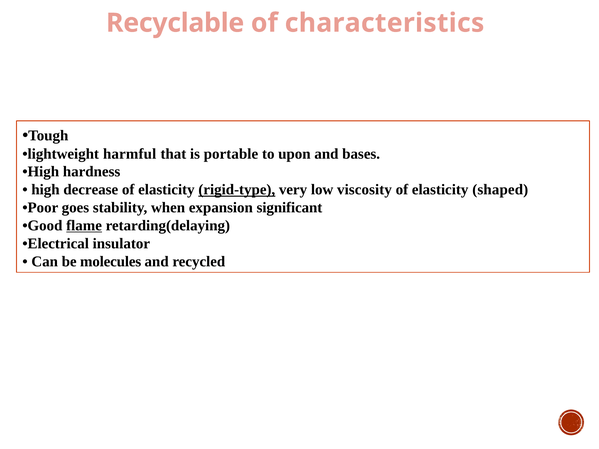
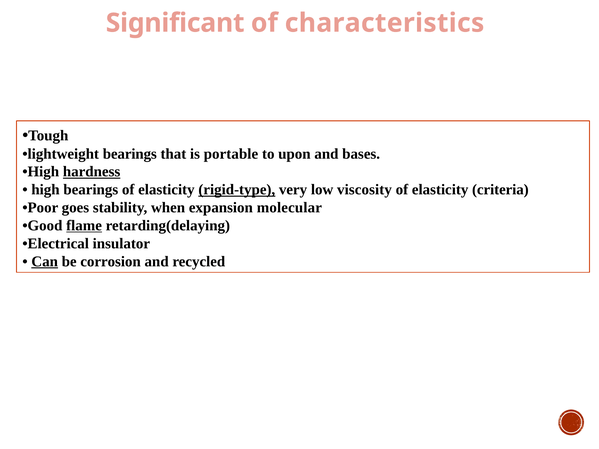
Recyclable: Recyclable -> Significant (175, 23)
lightweight harmful: harmful -> bearings (130, 154)
hardness underline: none -> present (92, 172)
high decrease: decrease -> bearings (91, 190)
shaped: shaped -> criteria (500, 190)
significant: significant -> molecular (289, 208)
Can underline: none -> present (45, 262)
molecules: molecules -> corrosion (111, 262)
